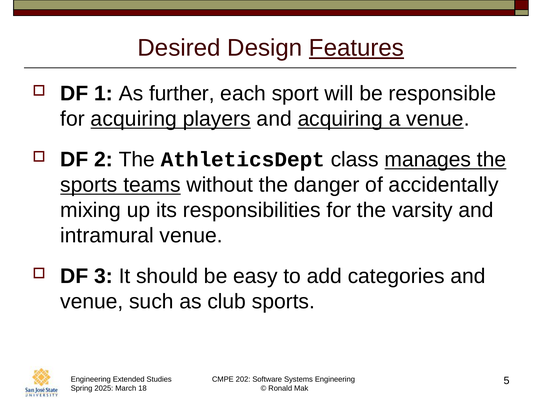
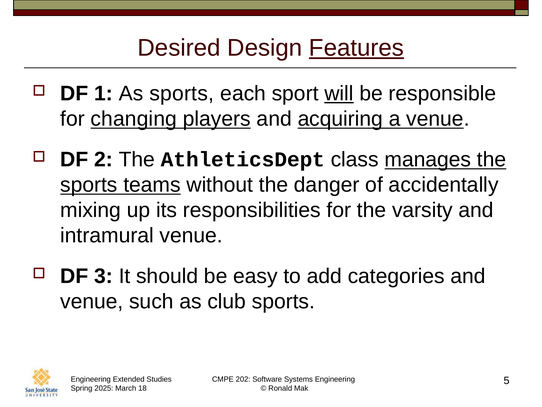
As further: further -> sports (182, 94)
will underline: none -> present (339, 94)
for acquiring: acquiring -> changing (134, 119)
